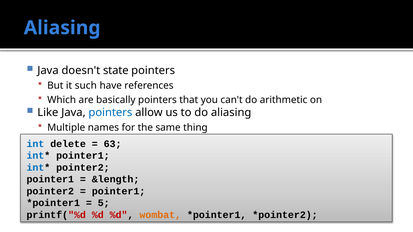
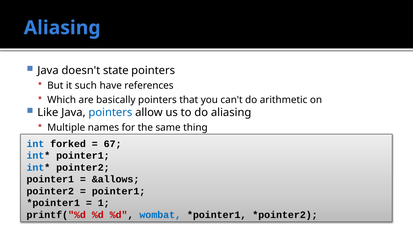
delete: delete -> forked (68, 144)
63: 63 -> 67 (113, 144)
&length: &length -> &allows (116, 180)
5: 5 -> 1 (104, 203)
wombat colour: orange -> blue (160, 215)
